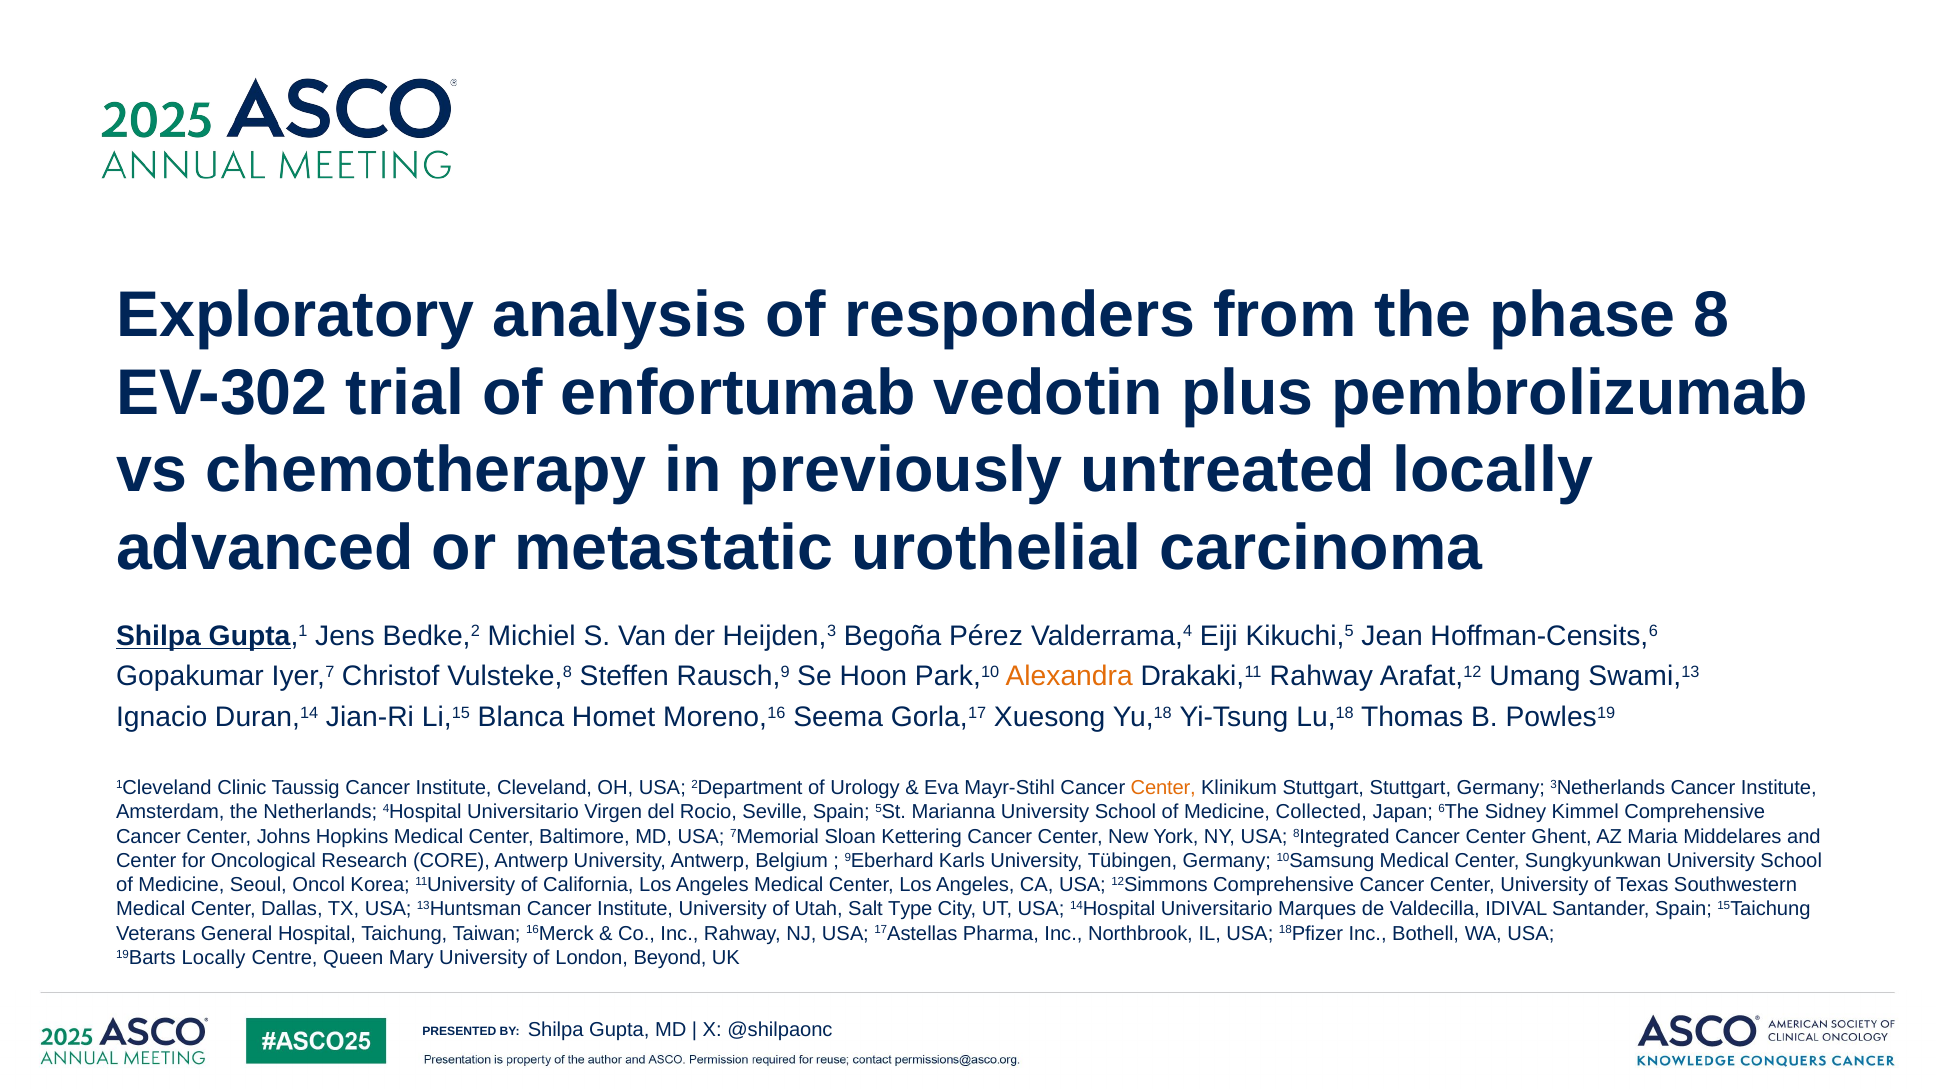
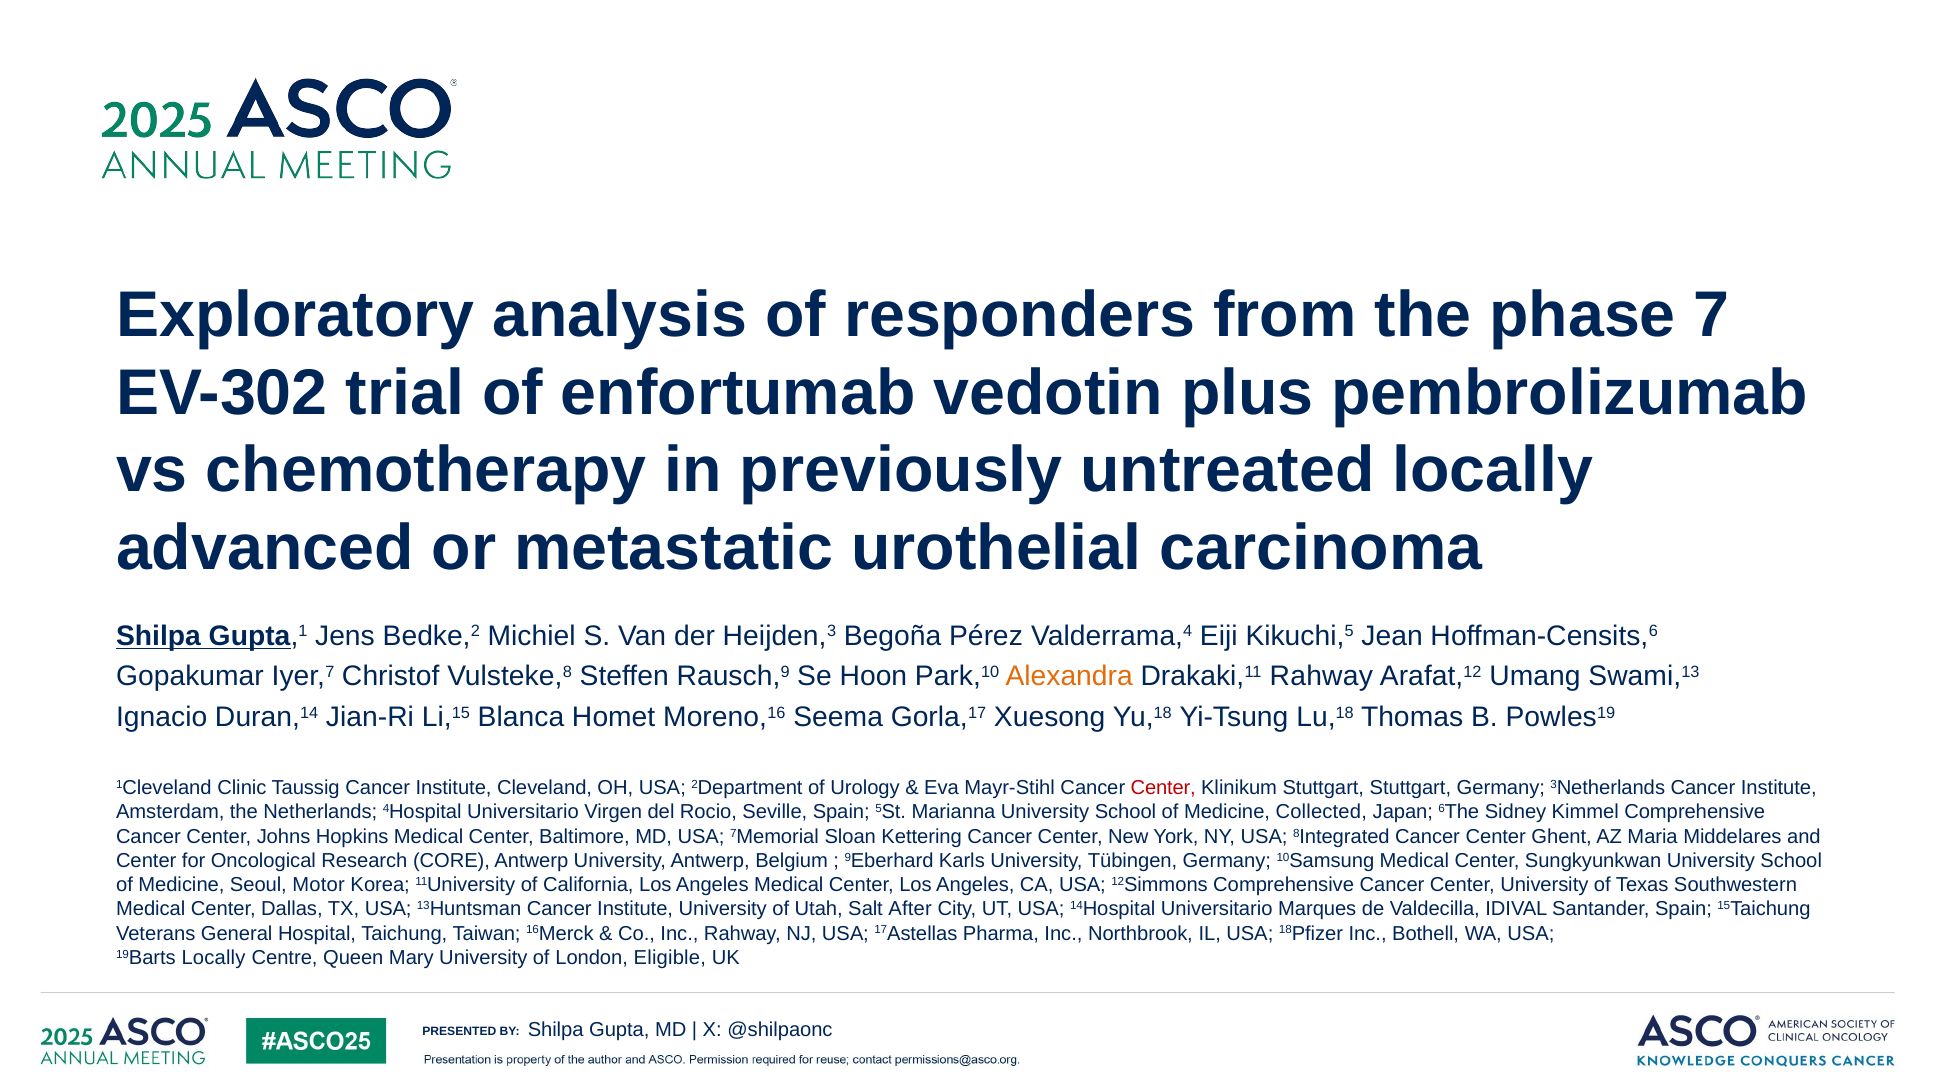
8: 8 -> 7 (1712, 316)
Center colour: orange -> red (1163, 788)
Oncol: Oncol -> Motor (319, 885)
Type: Type -> After (910, 909)
Beyond: Beyond -> Eligible (670, 958)
